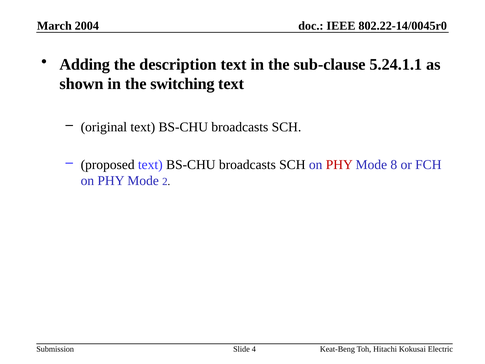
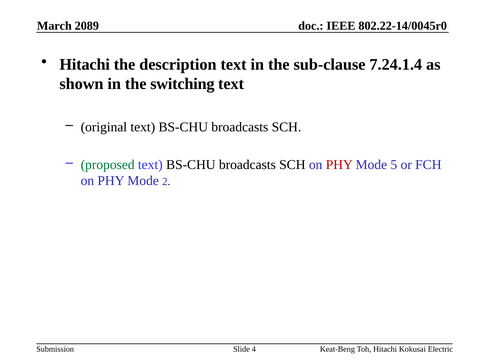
2004: 2004 -> 2089 (87, 26)
Adding: Adding -> Hitachi (85, 65)
5.24.1.1: 5.24.1.1 -> 7.24.1.4 (396, 65)
proposed colour: black -> green (108, 165)
8: 8 -> 5 (394, 165)
